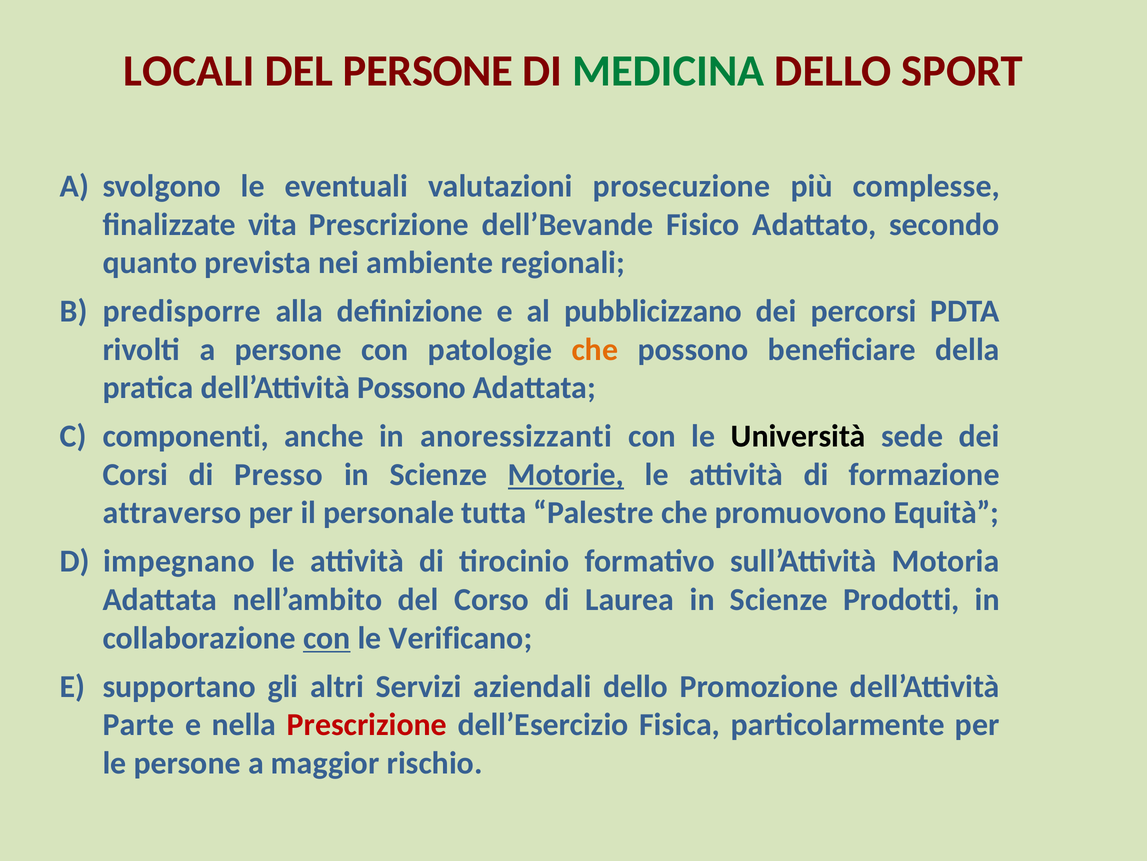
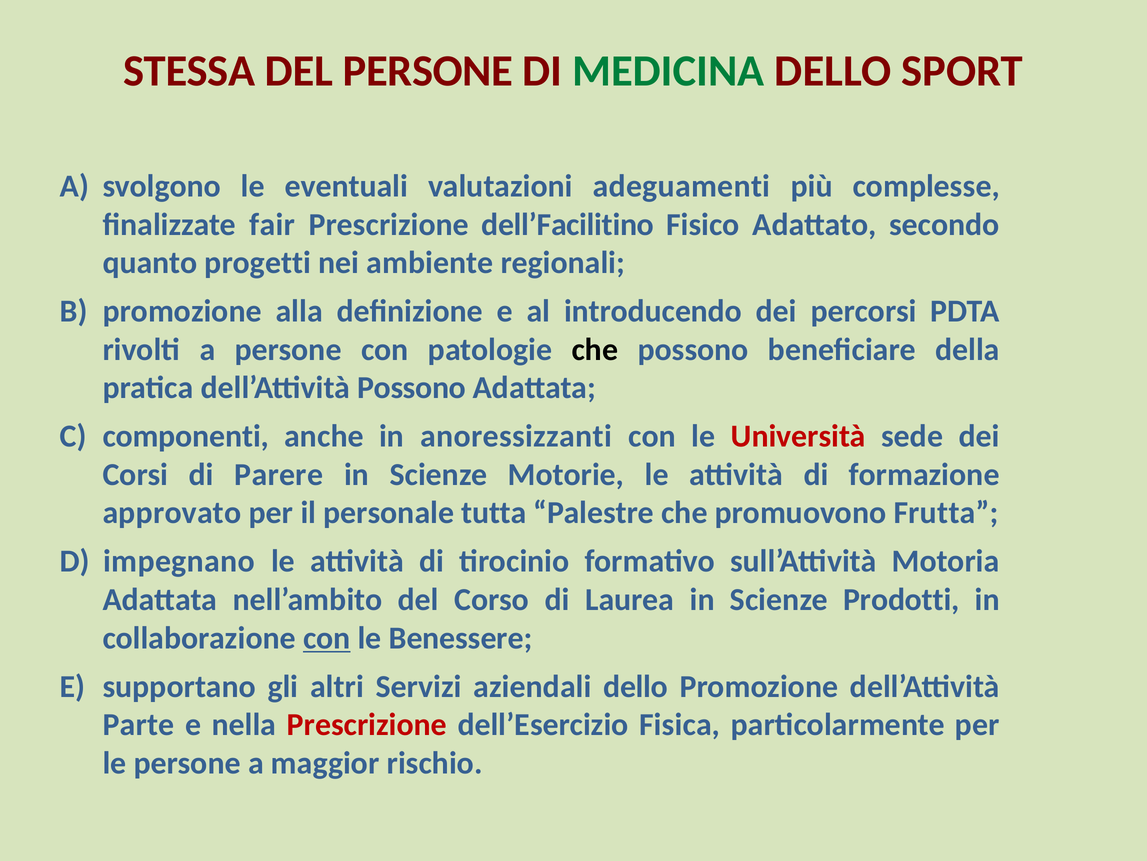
LOCALI: LOCALI -> STESSA (189, 71)
prosecuzione: prosecuzione -> adeguamenti (681, 186)
vita: vita -> fair (272, 224)
dell’Bevande: dell’Bevande -> dell’Facilitino (568, 224)
prevista: prevista -> progetti (258, 263)
predisporre: predisporre -> promozione (182, 311)
pubblicizzano: pubblicizzano -> introducendo (653, 311)
che colour: orange -> black (595, 349)
Università colour: black -> red (798, 436)
Presso: Presso -> Parere (279, 474)
Motorie underline: present -> none (566, 474)
attraverso: attraverso -> approvato (172, 512)
Equità: Equità -> Frutta (946, 512)
Verificano: Verificano -> Benessere (461, 637)
